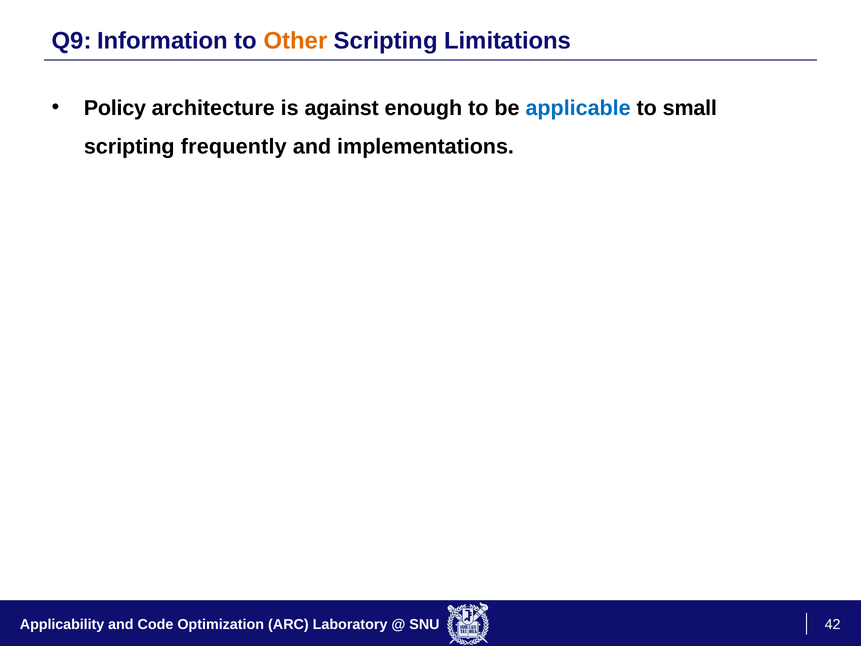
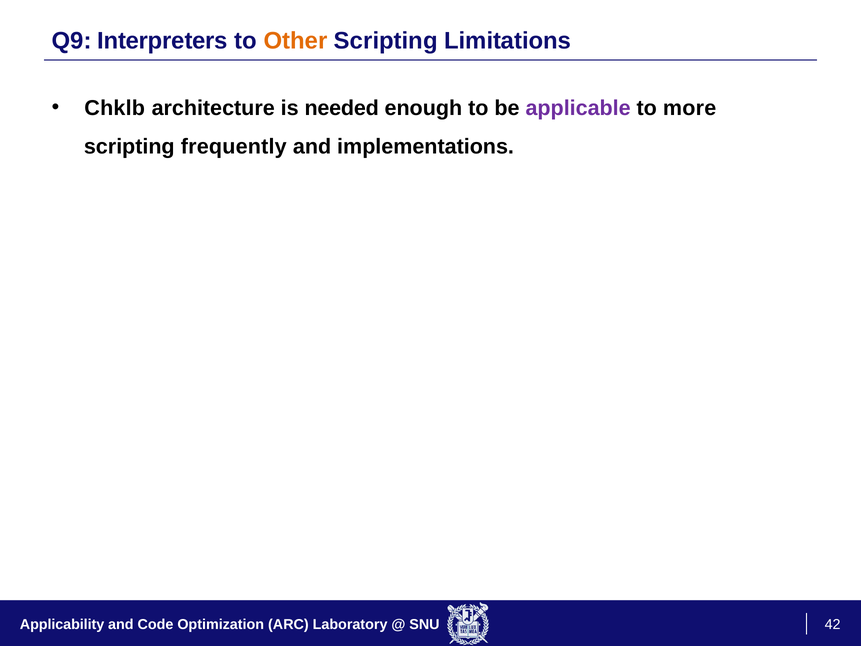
Information: Information -> Interpreters (163, 41)
Policy: Policy -> Chklb (115, 108)
against: against -> needed (342, 108)
applicable colour: blue -> purple (578, 108)
small: small -> more (690, 108)
